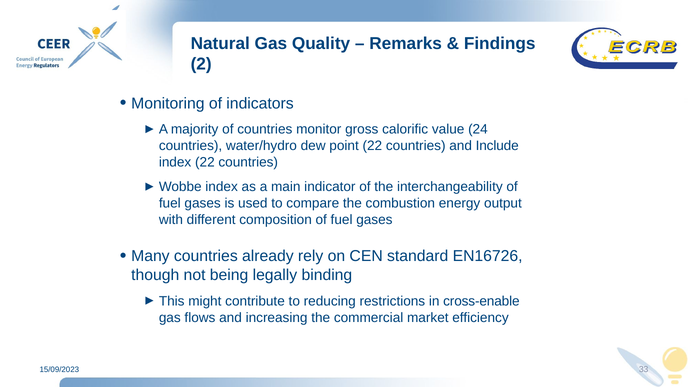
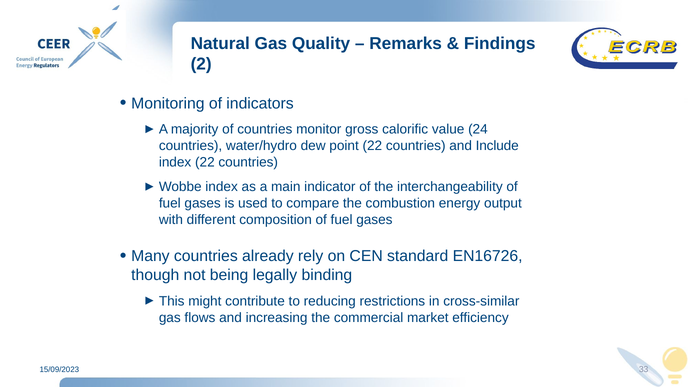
cross-enable: cross-enable -> cross-similar (481, 301)
